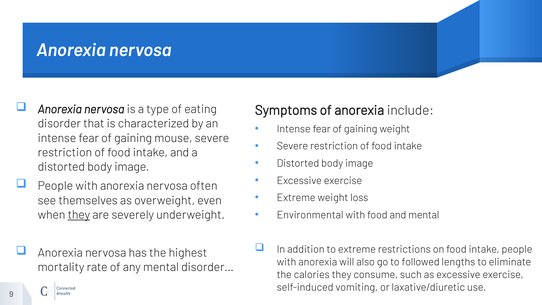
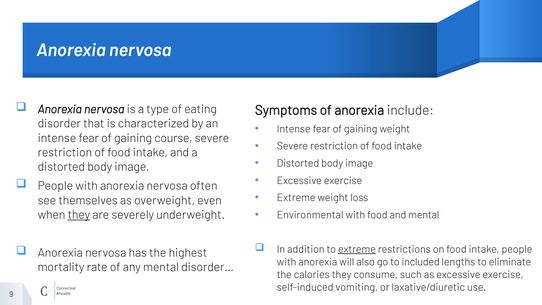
mouse: mouse -> course (173, 138)
extreme underline: none -> present (357, 249)
followed: followed -> included (421, 262)
